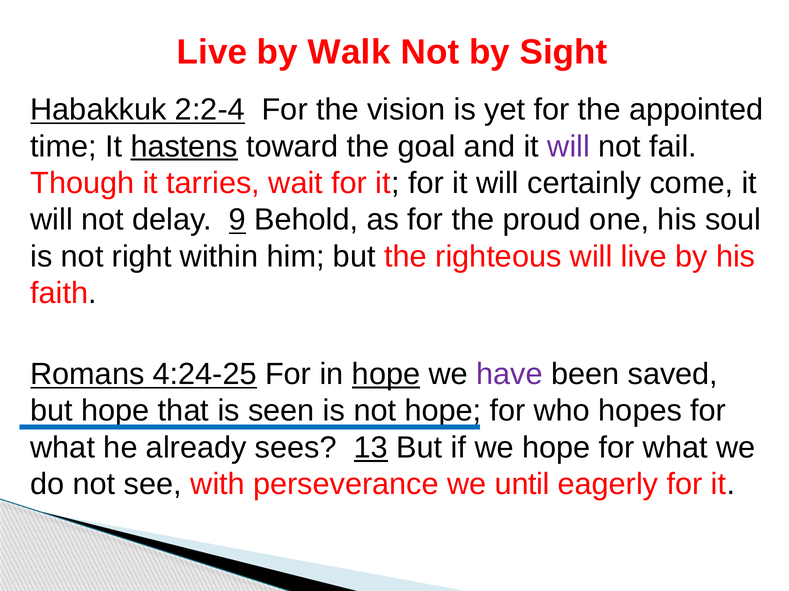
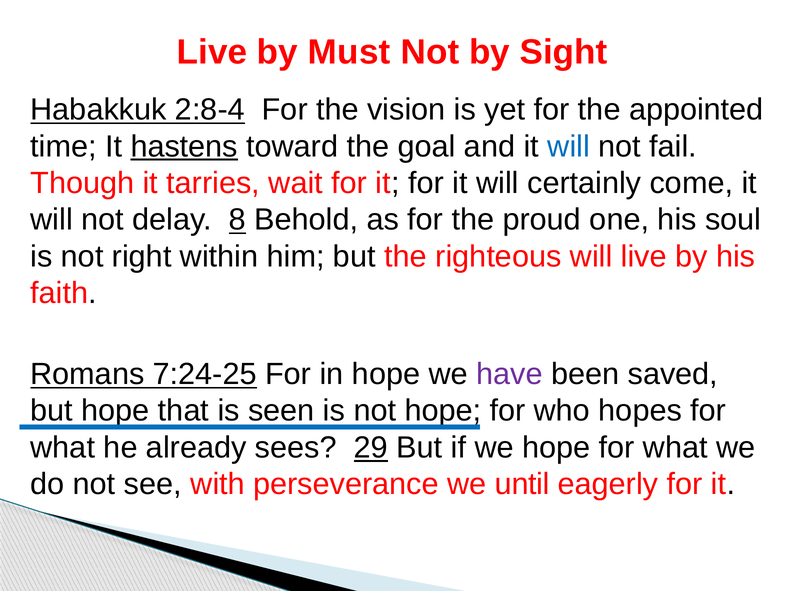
Walk: Walk -> Must (349, 52)
2:2-4: 2:2-4 -> 2:8-4 (210, 110)
will colour: purple -> blue (569, 147)
9: 9 -> 8 (237, 220)
4:24-25: 4:24-25 -> 7:24-25 (205, 375)
hope underline: present -> none (386, 375)
13: 13 -> 29 (371, 448)
